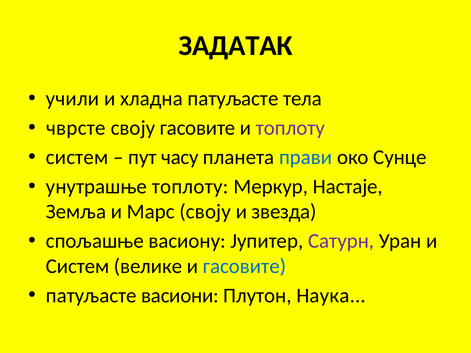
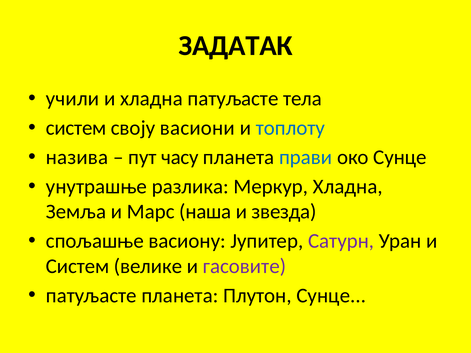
чврсте: чврсте -> систем (76, 128)
своју гасовите: гасовите -> васиони (197, 128)
топлоту colour: purple -> blue (290, 128)
систем: систем -> назива (77, 157)
унутрашње топлоту: топлоту -> разлика (190, 187)
Меркур Настаје: Настаје -> Хладна (348, 187)
Марс своју: своју -> наша (205, 212)
гасовите colour: blue -> purple (244, 266)
патуљасте васиони: васиони -> планета (180, 296)
Плутон Наука: Наука -> Сунце (331, 296)
